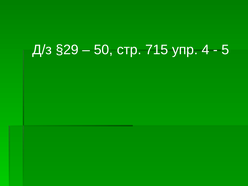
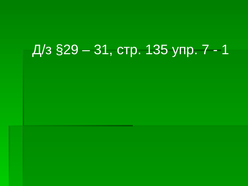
50: 50 -> 31 (103, 50)
715: 715 -> 135 (157, 50)
4: 4 -> 7 (205, 50)
5: 5 -> 1 (225, 50)
